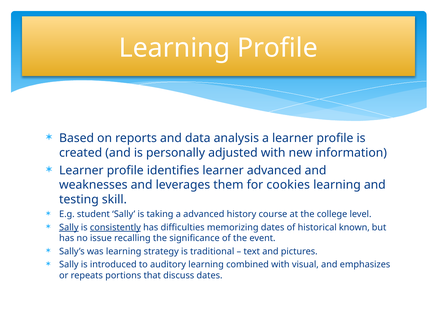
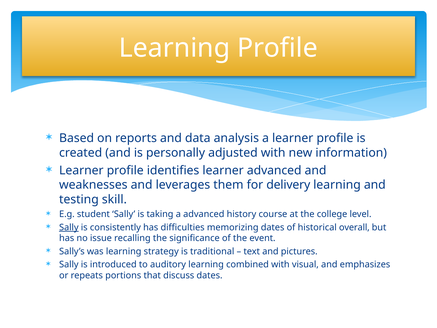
cookies: cookies -> delivery (288, 185)
consistently underline: present -> none (115, 227)
known: known -> overall (354, 227)
